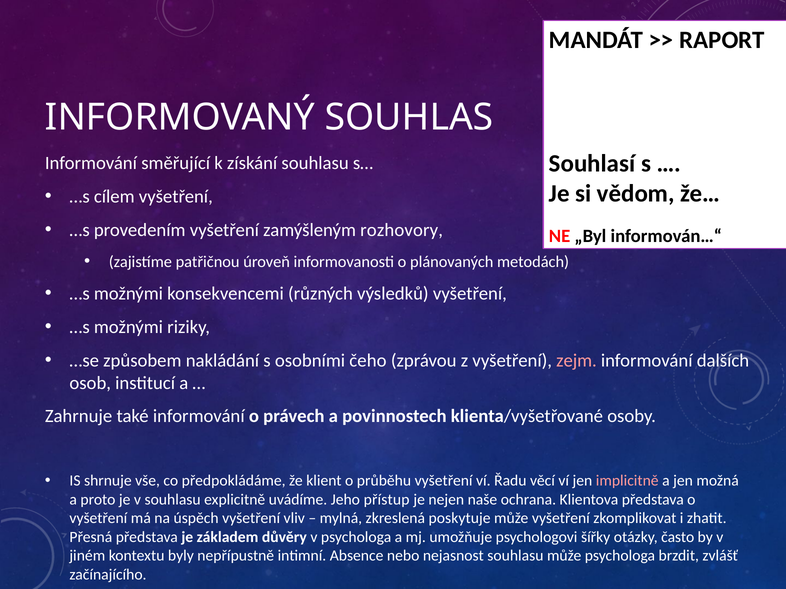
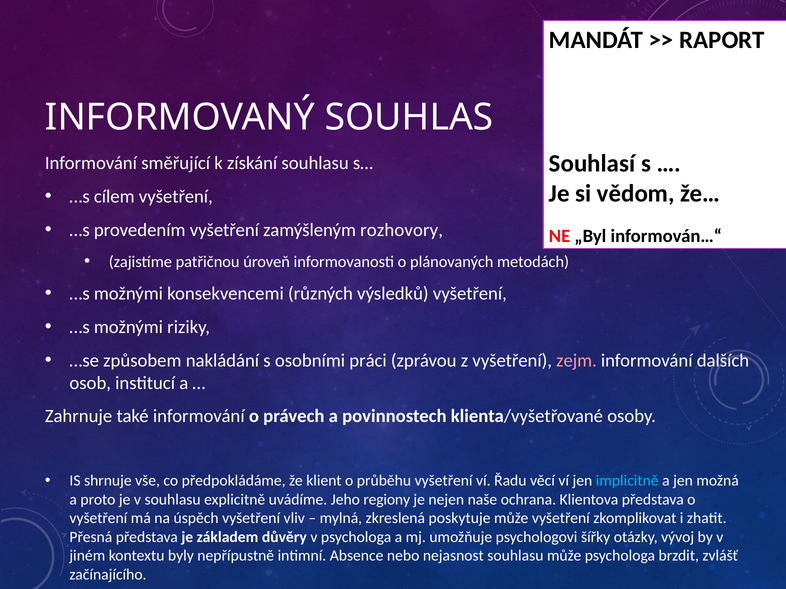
čeho: čeho -> práci (368, 361)
implicitně colour: pink -> light blue (627, 481)
přístup: přístup -> regiony (387, 500)
často: často -> vývoj (678, 537)
